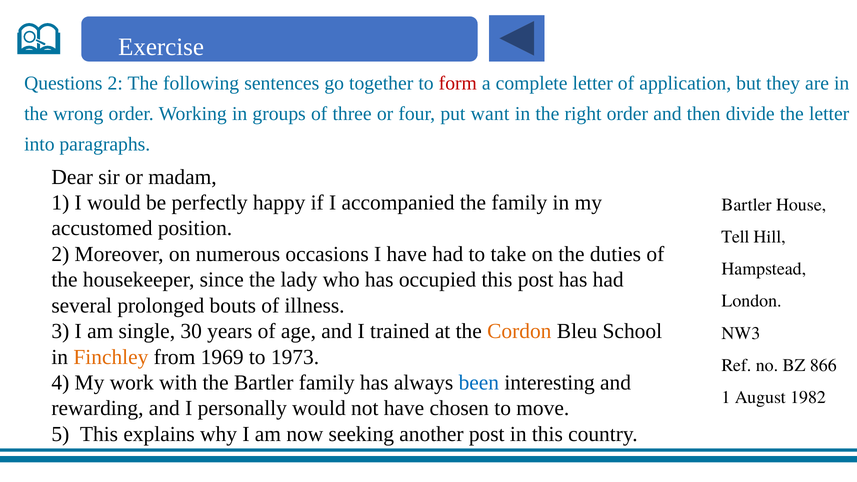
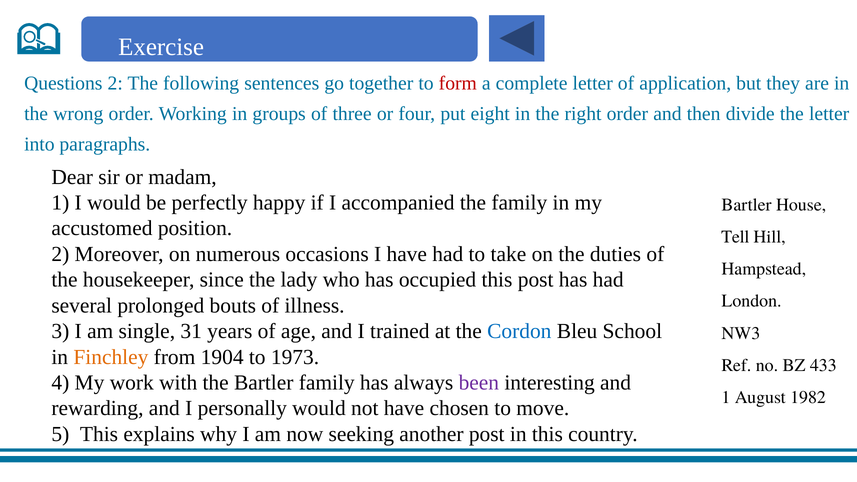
want: want -> eight (490, 114)
30: 30 -> 31 (191, 331)
Cordon colour: orange -> blue (519, 331)
1969: 1969 -> 1904 (222, 357)
866: 866 -> 433 (823, 365)
been colour: blue -> purple (479, 383)
